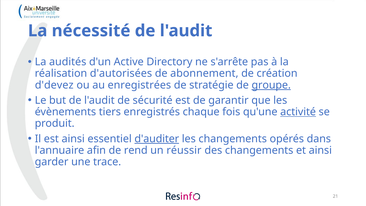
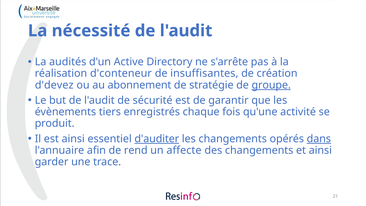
d'autorisées: d'autorisées -> d'conteneur (121, 73)
abonnement: abonnement -> insuffisantes (204, 73)
enregistrées: enregistrées -> abonnement (139, 85)
activité underline: present -> none (298, 112)
dans underline: none -> present (319, 139)
réussir: réussir -> affecte (184, 150)
